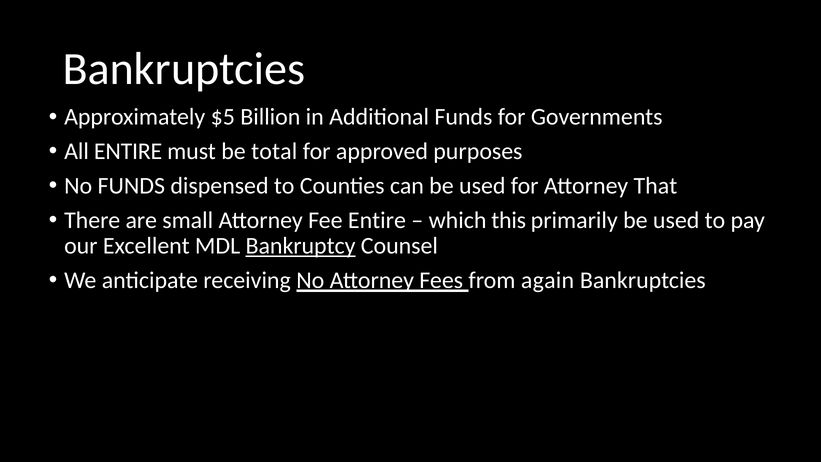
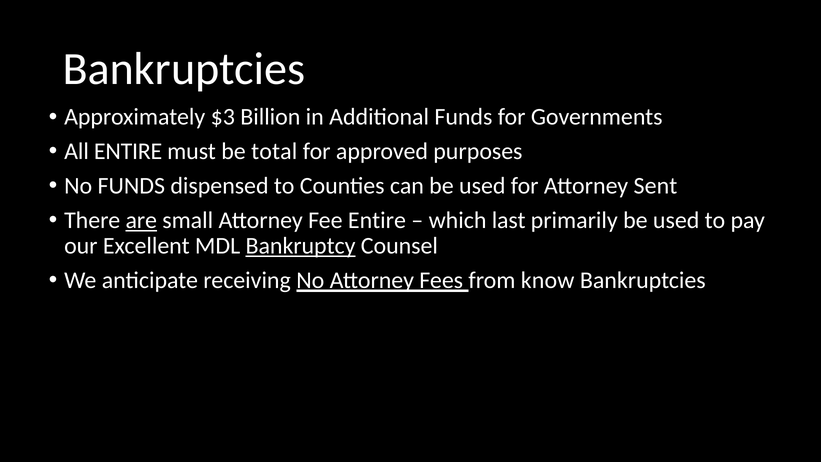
$5: $5 -> $3 (223, 117)
That: That -> Sent (655, 186)
are underline: none -> present (141, 220)
this: this -> last (509, 220)
again: again -> know (548, 280)
